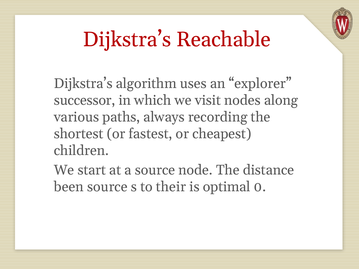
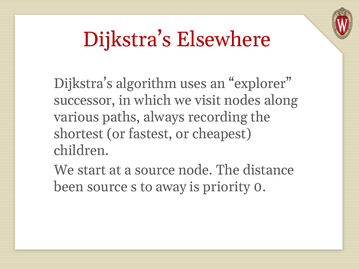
Reachable: Reachable -> Elsewhere (224, 40)
their: their -> away (171, 187)
optimal: optimal -> priority (227, 187)
